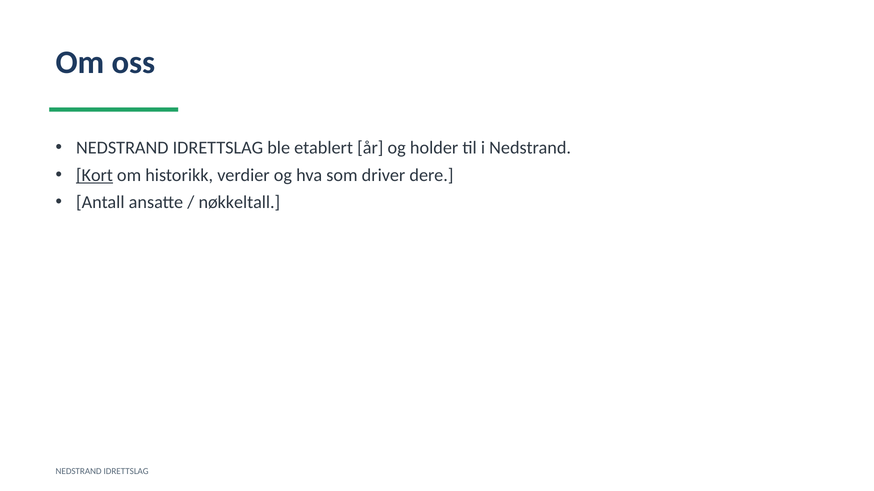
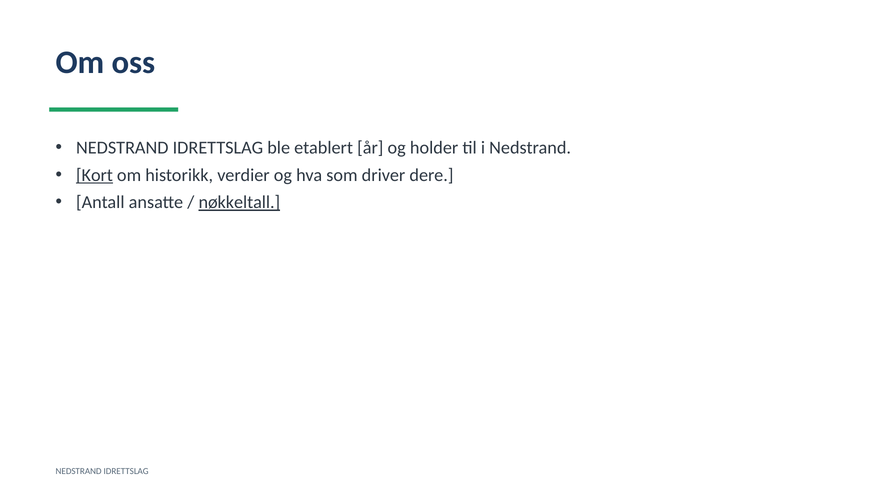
nøkkeltall underline: none -> present (239, 203)
